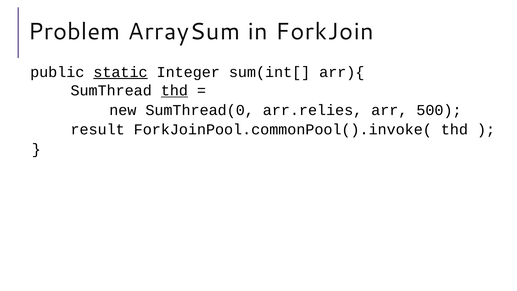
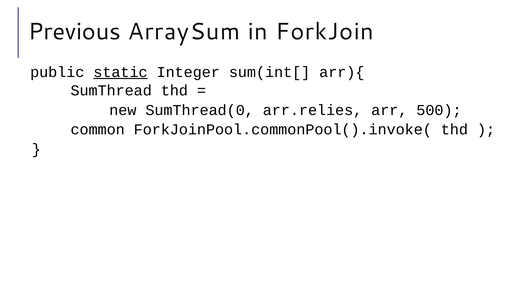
Problem: Problem -> Previous (74, 32)
thd underline: present -> none (174, 90)
result: result -> common (98, 129)
